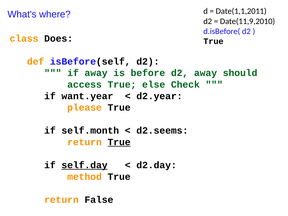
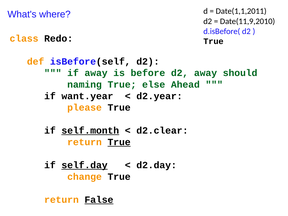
Does: Does -> Redo (59, 38)
access: access -> naming (85, 85)
Check: Check -> Ahead (185, 85)
self.month underline: none -> present (90, 131)
d2.seems: d2.seems -> d2.clear (162, 131)
method: method -> change (85, 177)
False underline: none -> present (99, 200)
